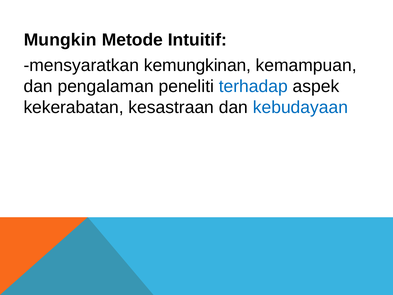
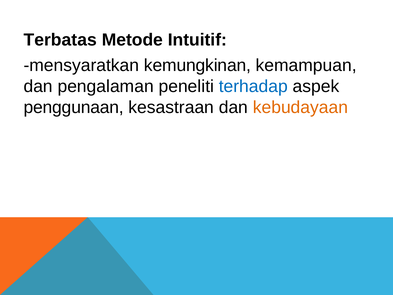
Mungkin: Mungkin -> Terbatas (60, 40)
kekerabatan: kekerabatan -> penggunaan (74, 107)
kebudayaan colour: blue -> orange (300, 107)
